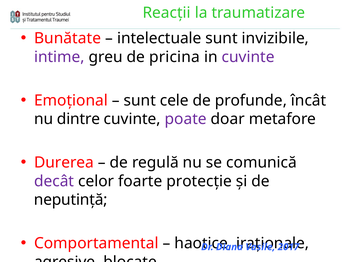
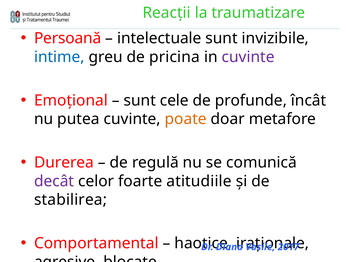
Bunătate: Bunătate -> Persoană (68, 38)
intime colour: purple -> blue (59, 57)
dintre: dintre -> putea (78, 119)
poate colour: purple -> orange (186, 119)
protecție: protecție -> atitudiile (199, 181)
neputință: neputință -> stabilirea (71, 200)
